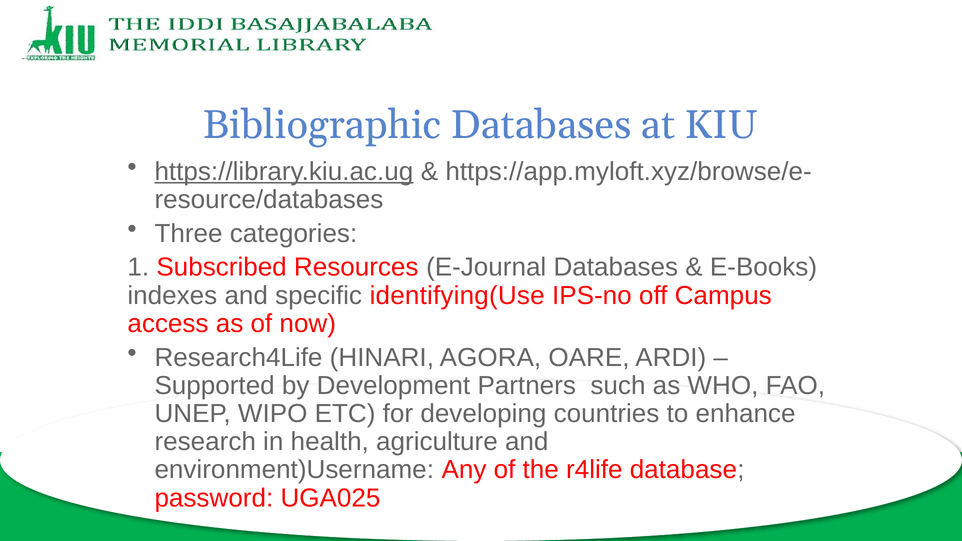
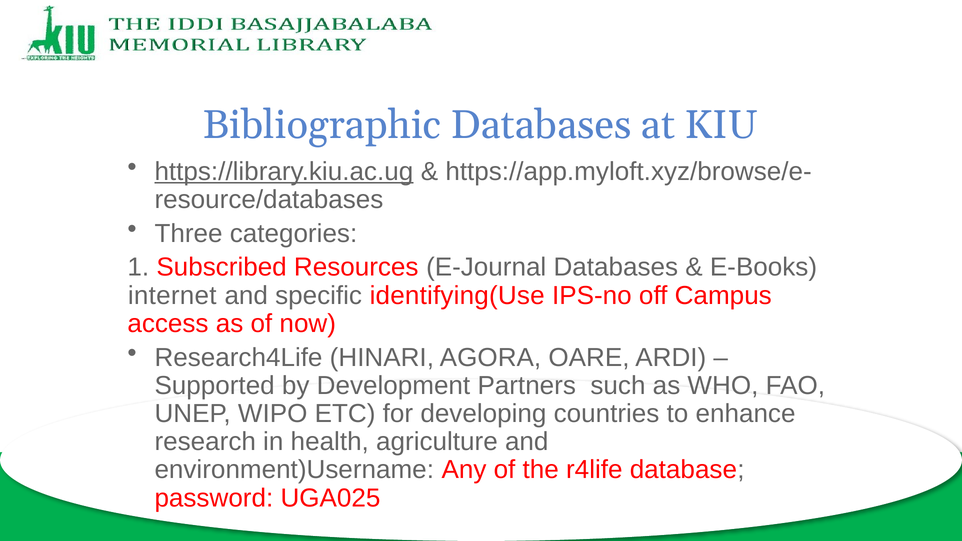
indexes: indexes -> internet (172, 295)
